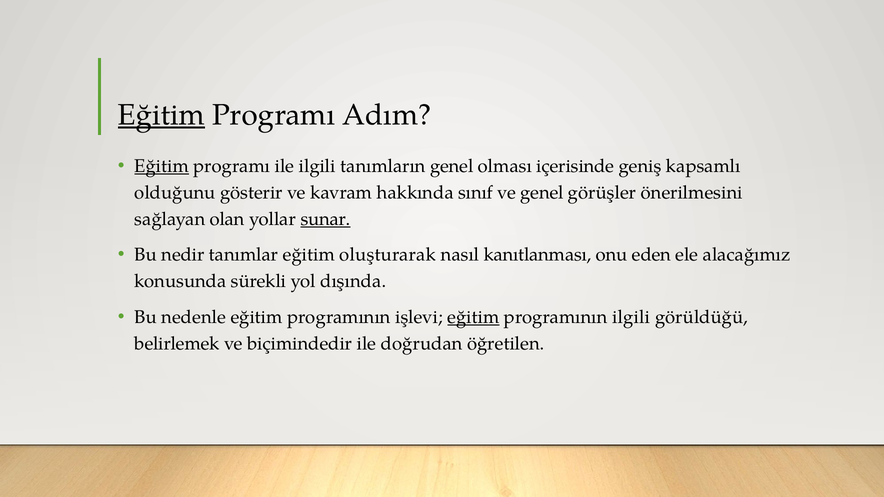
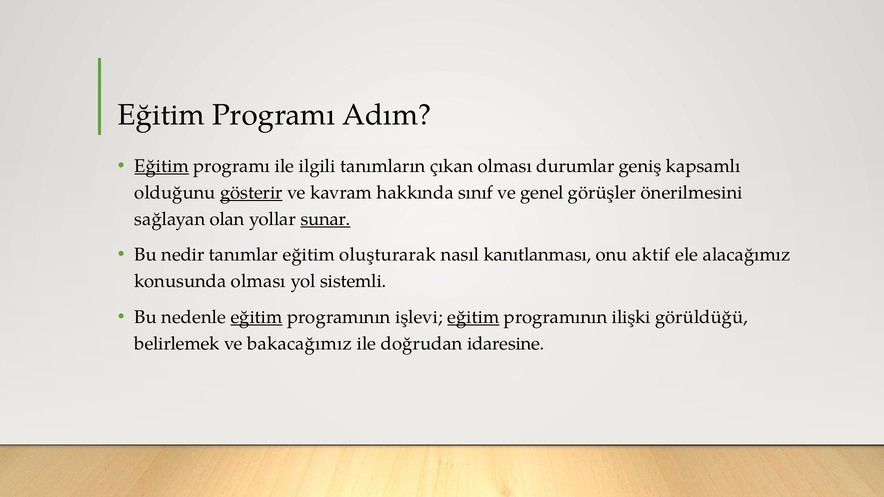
Eğitim underline: present -> none (161, 115)
tanımların genel: genel -> çıkan (452, 166)
içerisinde: içerisinde -> durumlar (575, 166)
gösterir underline: none -> present (251, 193)
eden: eden -> aktif (651, 255)
konusunda sürekli: sürekli -> olması (258, 282)
dışında: dışında -> sistemli (353, 282)
eğitim underline: none -> present (257, 317)
programının ilgili: ilgili -> ilişki (631, 317)
biçimindedir: biçimindedir -> bakacağımız (300, 344)
öğretilen: öğretilen -> idaresine (506, 344)
